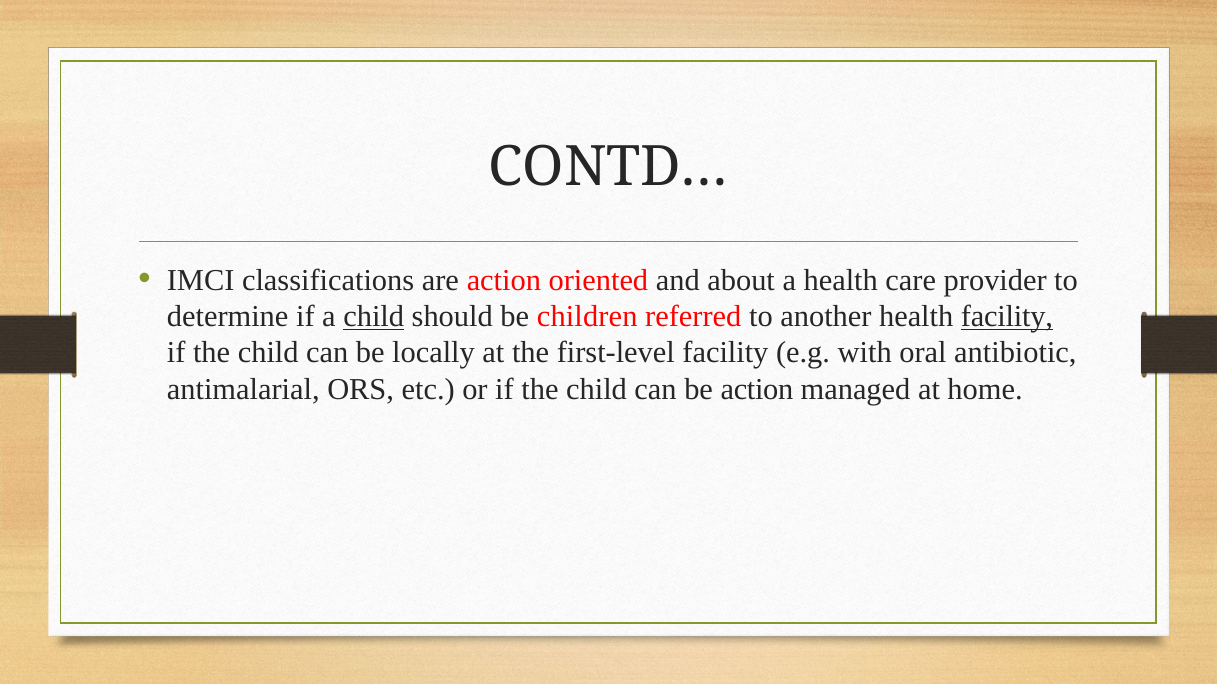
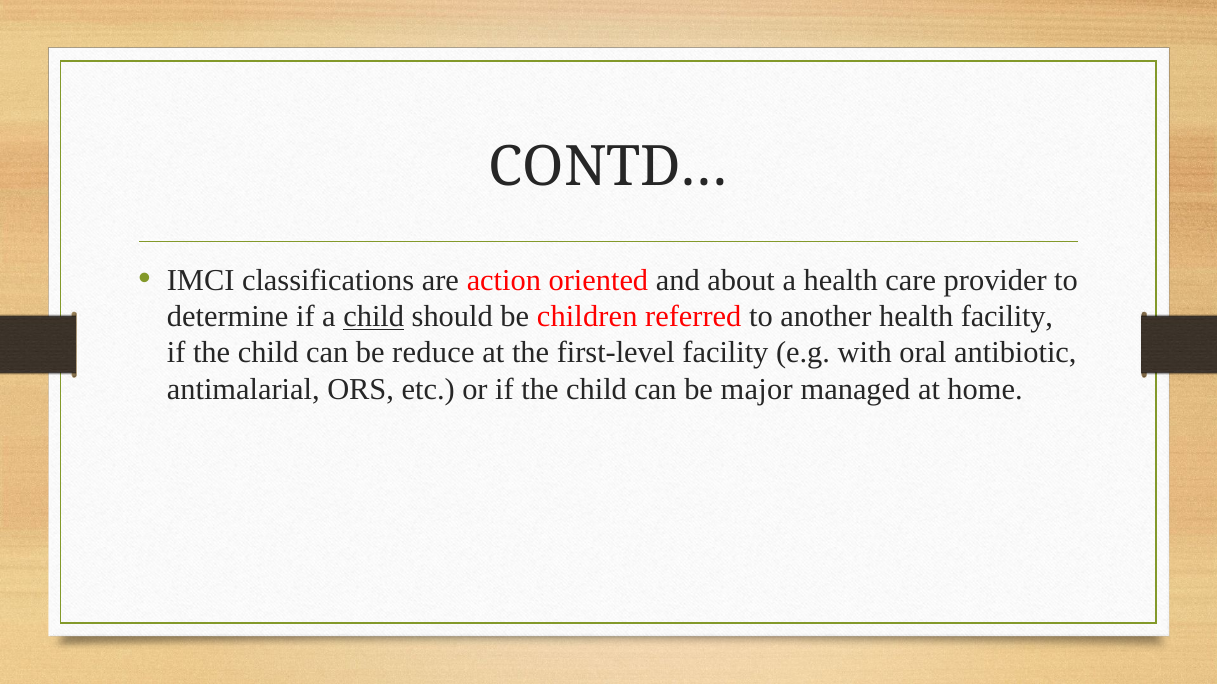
facility underline: present -> none (1007, 317)
locally: locally -> reduce (433, 353)
be action: action -> major (757, 390)
